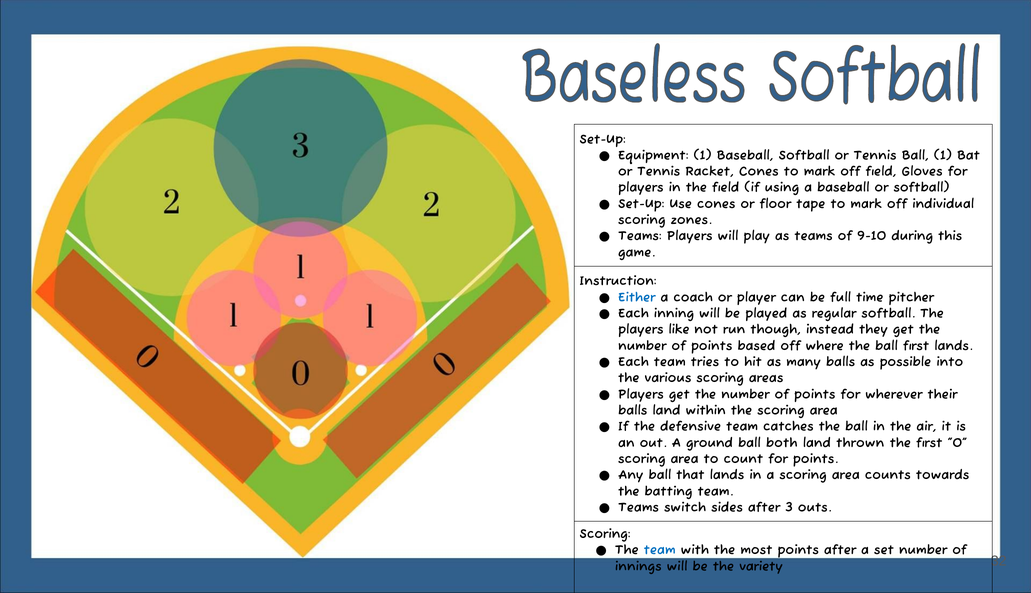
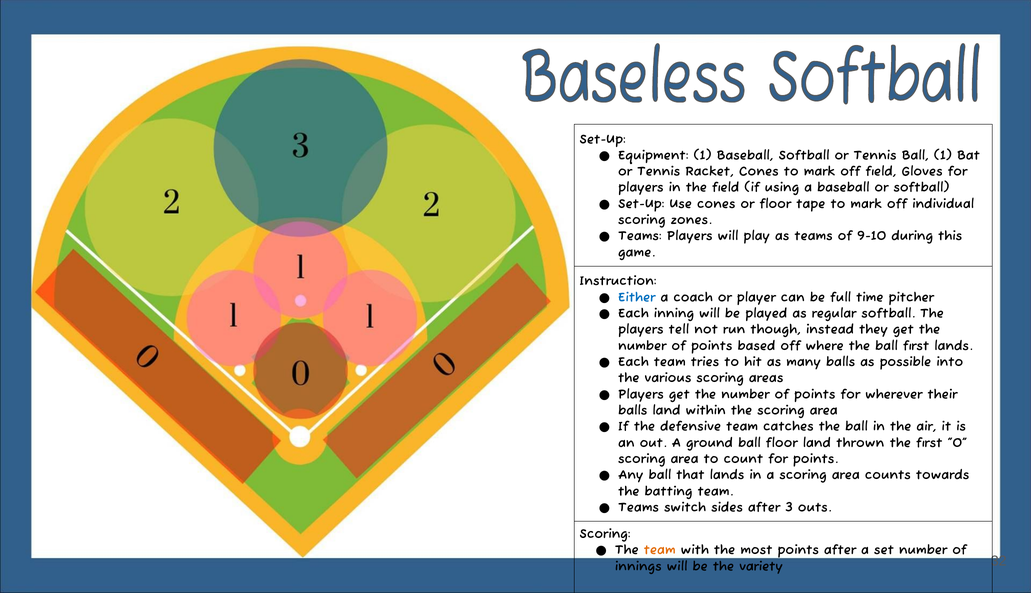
like: like -> tell (679, 330)
ball both: both -> floor (782, 443)
team colour: blue -> orange (660, 550)
